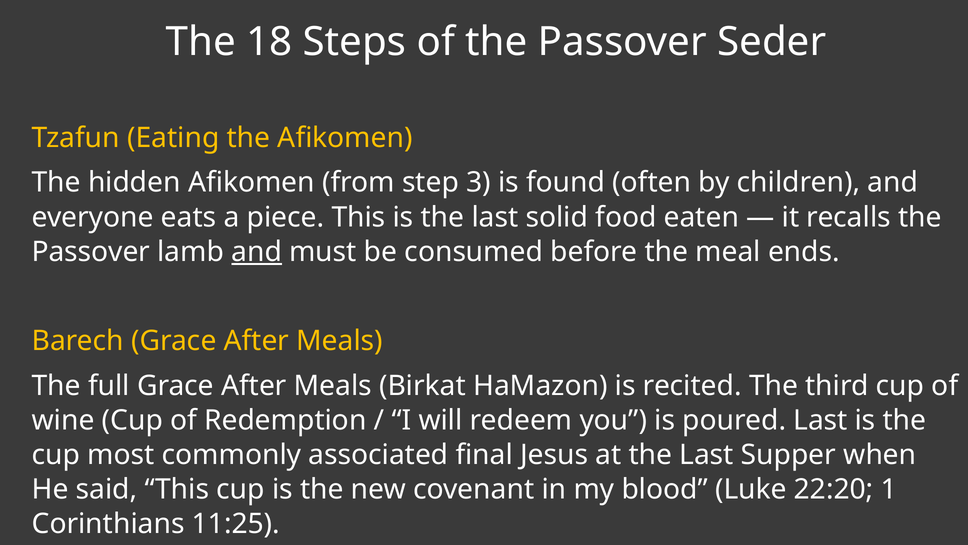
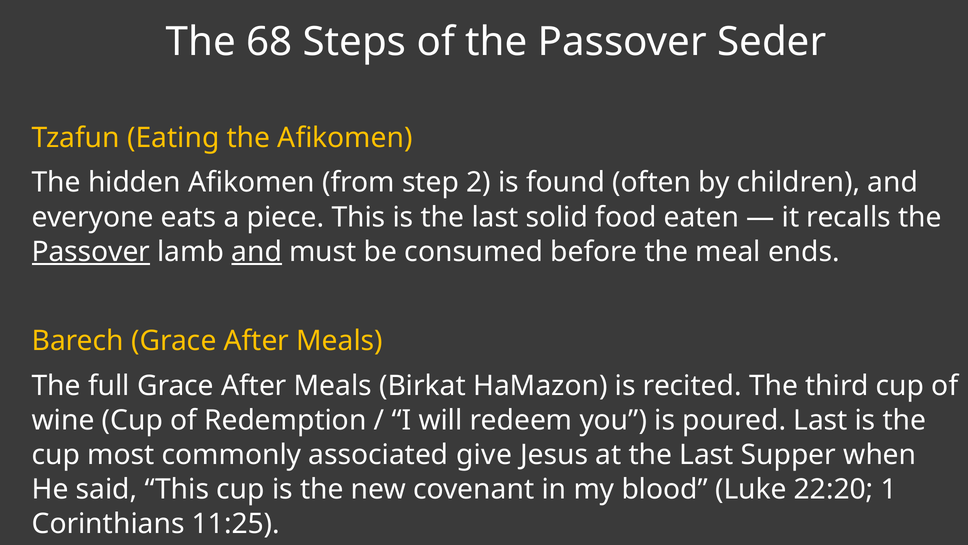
18: 18 -> 68 (269, 42)
3: 3 -> 2 (479, 182)
Passover underline: none -> present (91, 252)
final: final -> give (484, 454)
